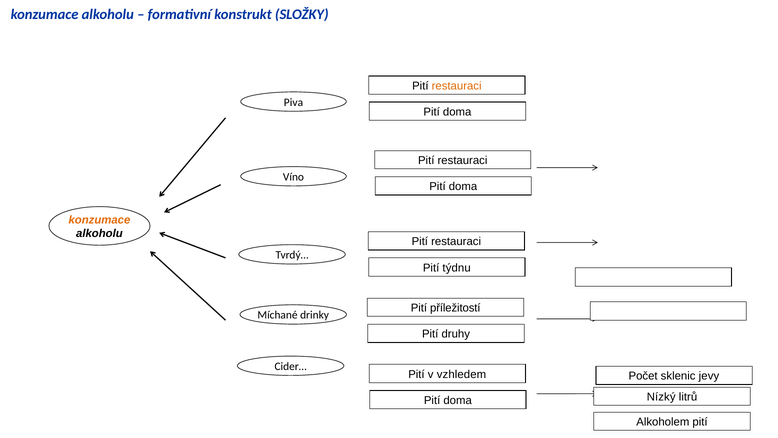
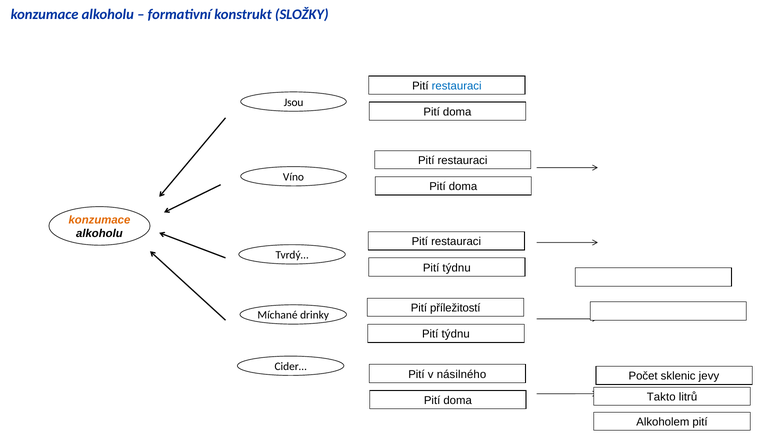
restauraci colour: orange -> blue (457, 86)
Piva: Piva -> Jsou (294, 102)
druhy: druhy -> týdnu (456, 334)
vzhledem: vzhledem -> násilného (461, 374)
Nízký: Nízký -> Takto (661, 397)
